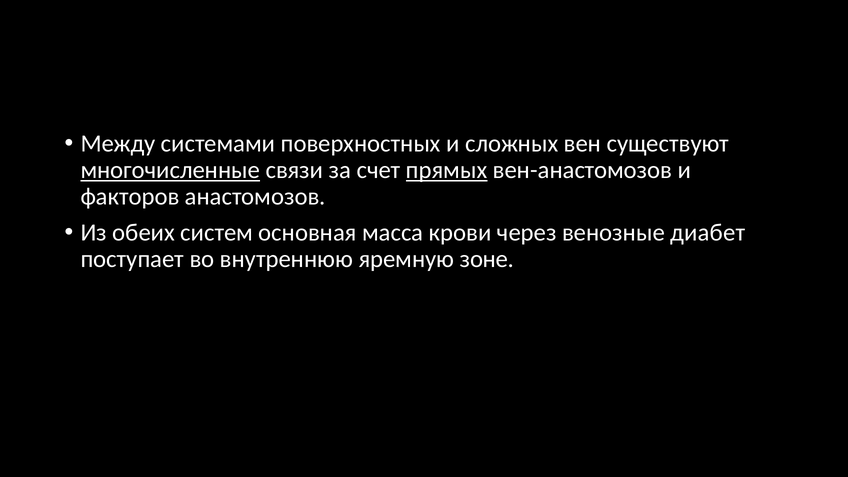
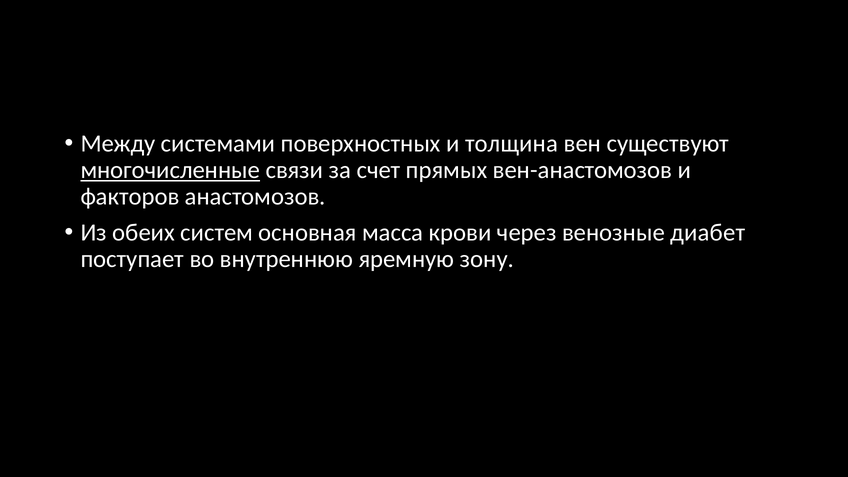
сложных: сложных -> толщина (512, 143)
прямых underline: present -> none (447, 170)
зоне: зоне -> зону (487, 259)
